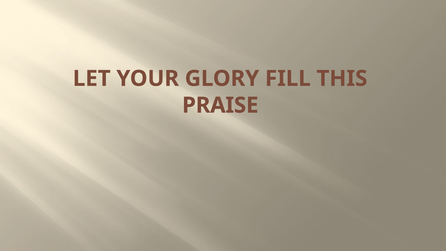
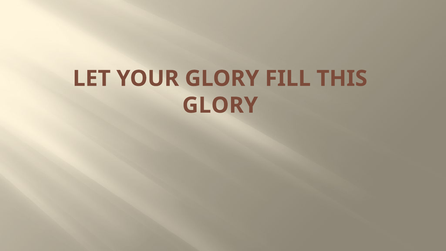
PRAISE: PRAISE -> GLORY (220, 105)
